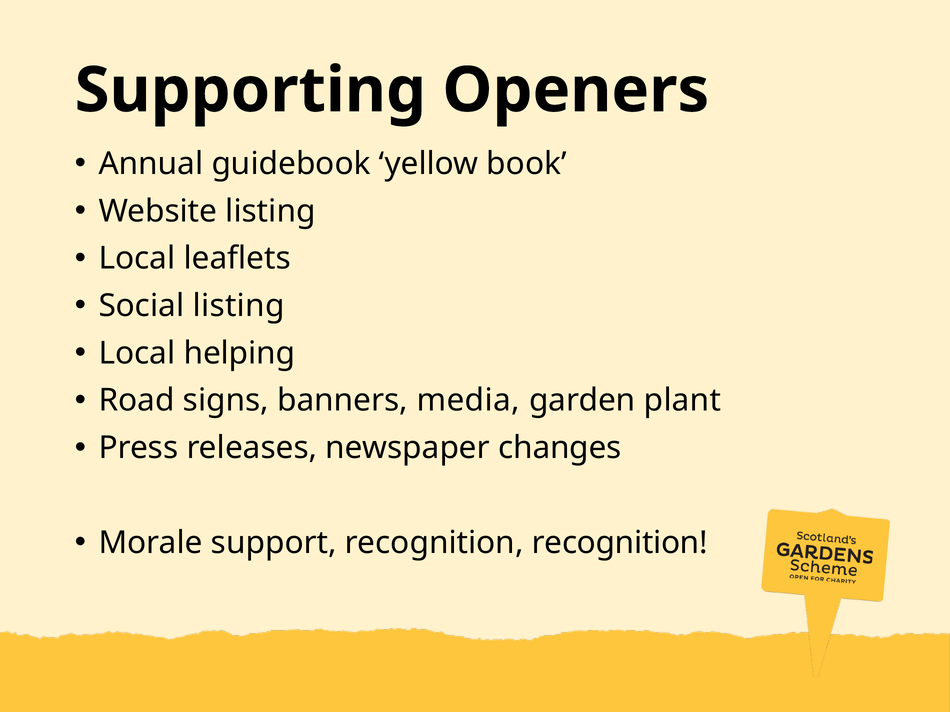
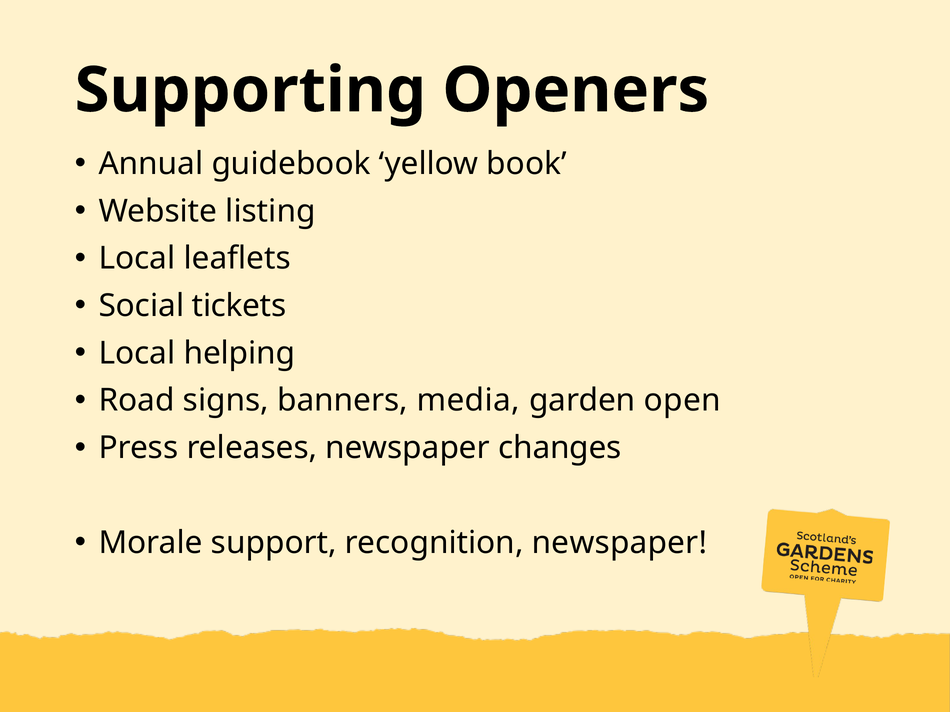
Social listing: listing -> tickets (239, 306)
plant: plant -> open (682, 401)
recognition recognition: recognition -> newspaper (619, 543)
